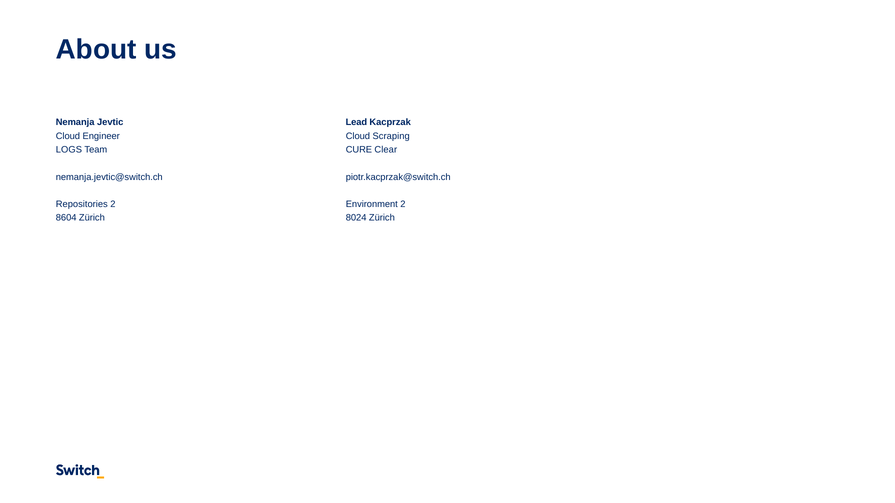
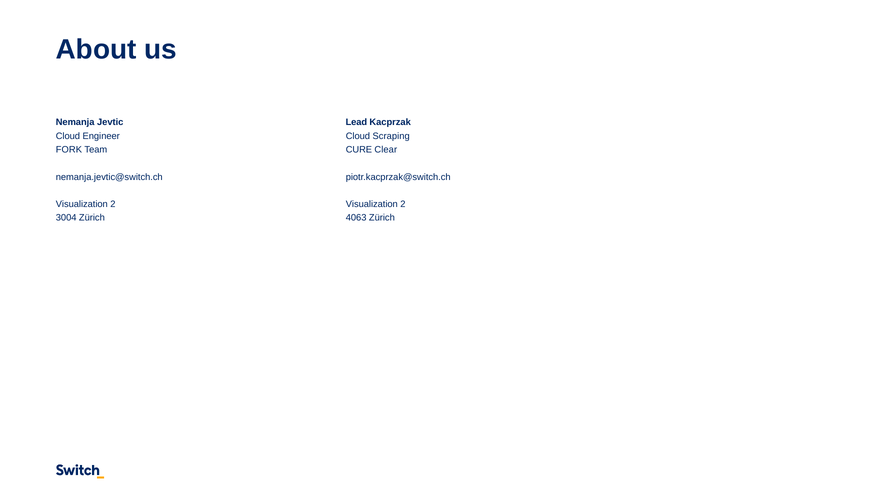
LOGS: LOGS -> FORK (69, 150)
Repositories: Repositories -> Visualization (82, 204)
Environment: Environment -> Visualization (372, 204)
8604: 8604 -> 3004 (66, 218)
8024: 8024 -> 4063 (356, 218)
